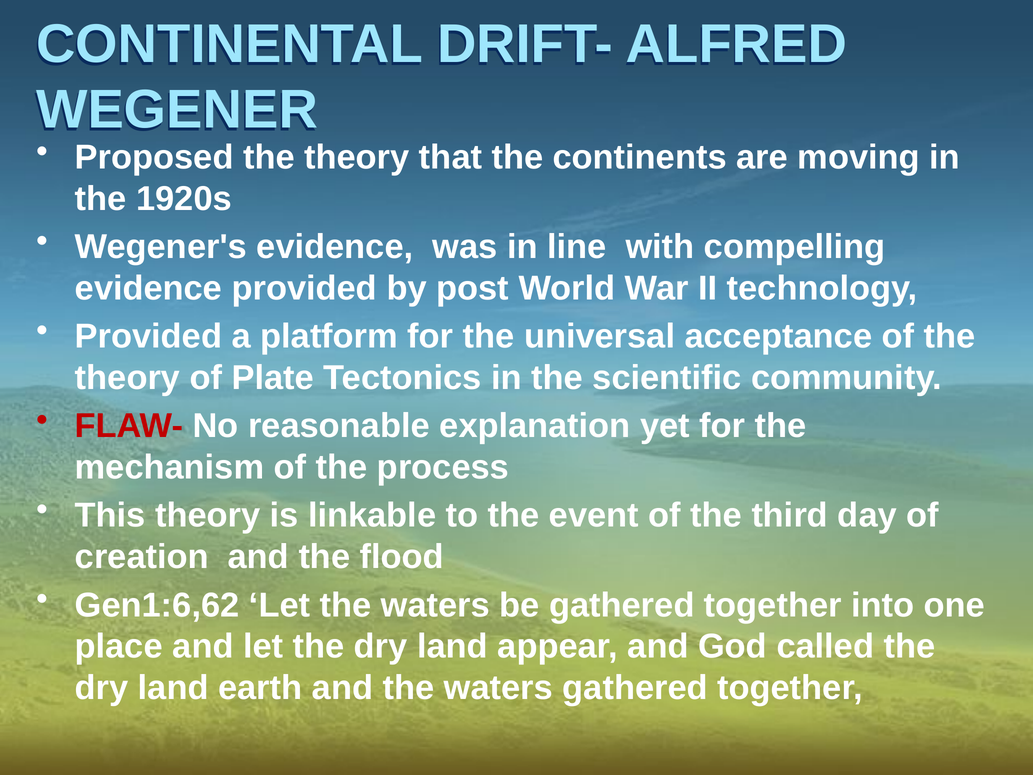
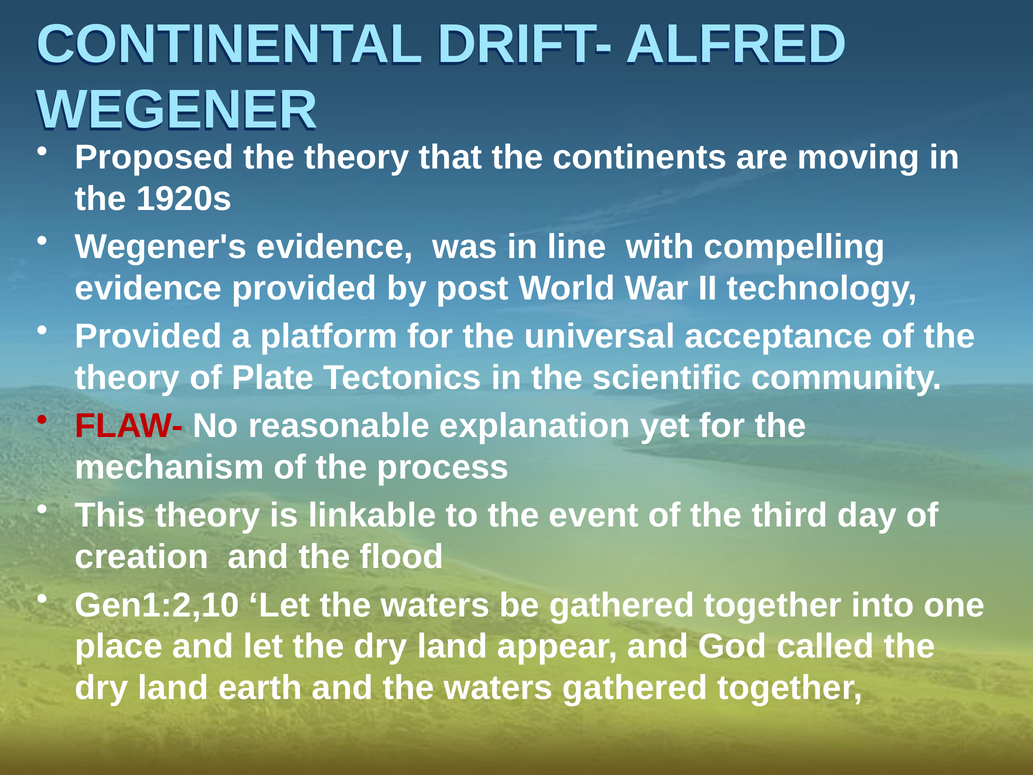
Gen1:6,62: Gen1:6,62 -> Gen1:2,10 (157, 605)
